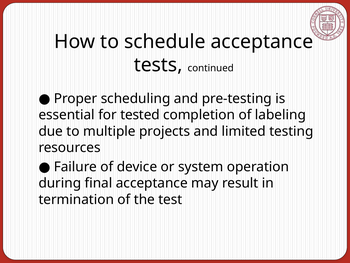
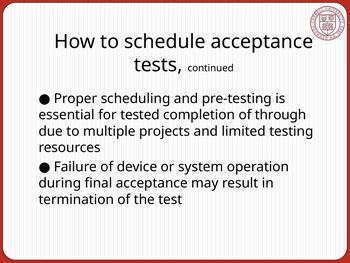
labeling: labeling -> through (281, 115)
